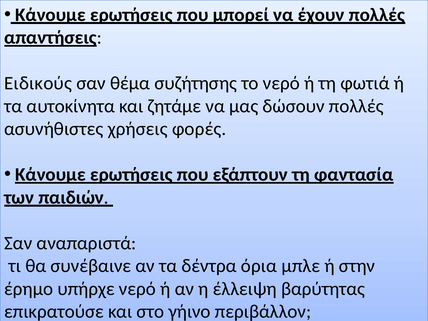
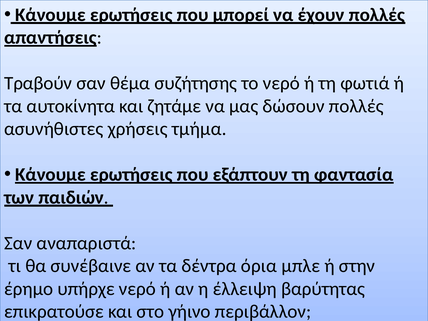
Ειδικούς: Ειδικούς -> Τραβούν (38, 83)
φορές: φορές -> τμήμα (199, 129)
